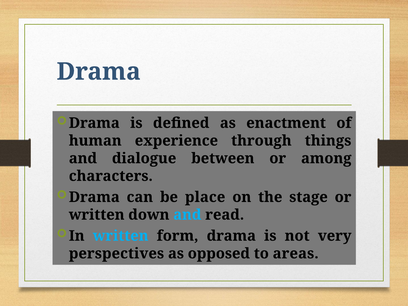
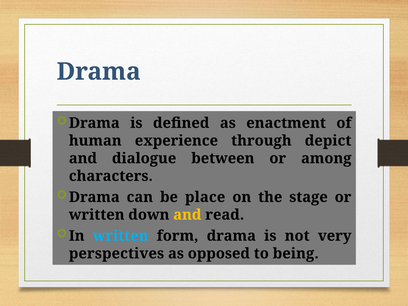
things: things -> depict (328, 141)
and colour: light blue -> yellow (187, 215)
areas: areas -> being (296, 254)
